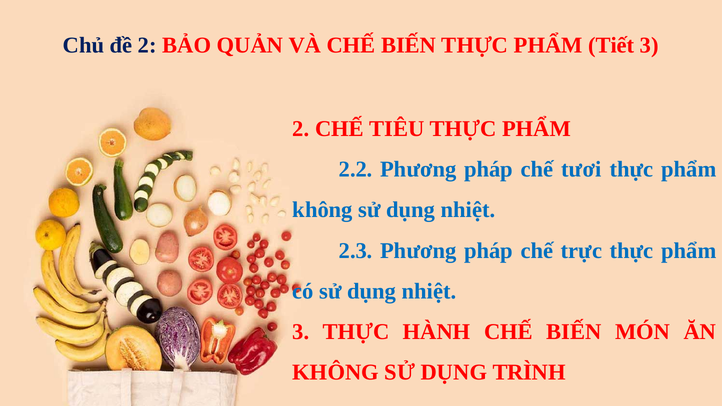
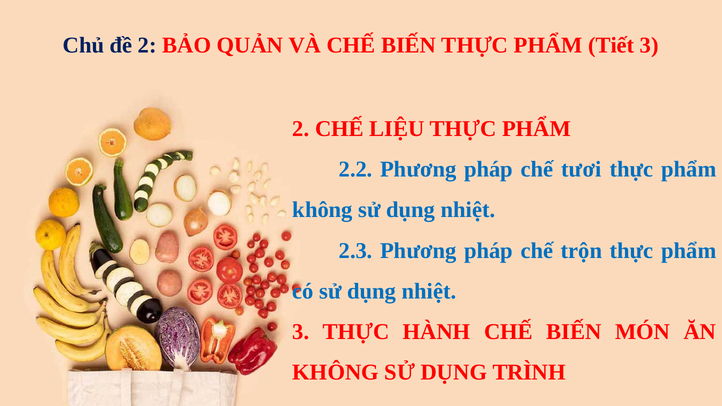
TIÊU: TIÊU -> LIỆU (397, 129)
trực: trực -> trộn (582, 251)
